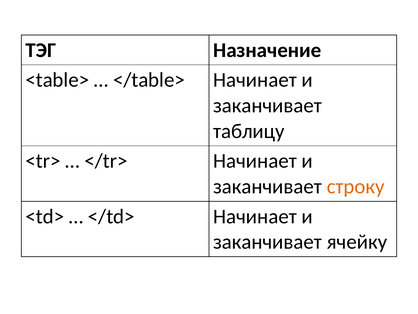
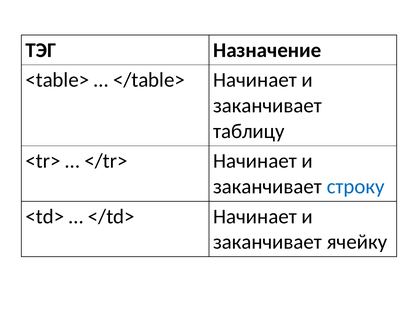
строку colour: orange -> blue (356, 186)
